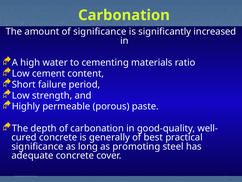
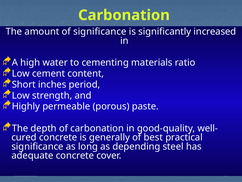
failure: failure -> inches (52, 84)
promoting: promoting -> depending (136, 146)
